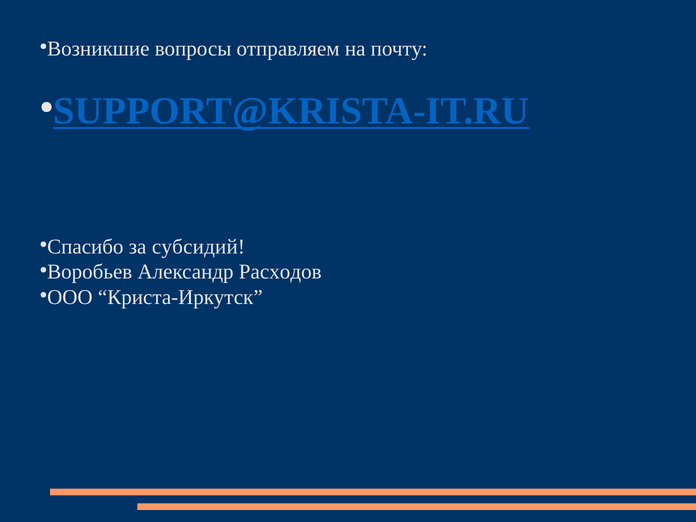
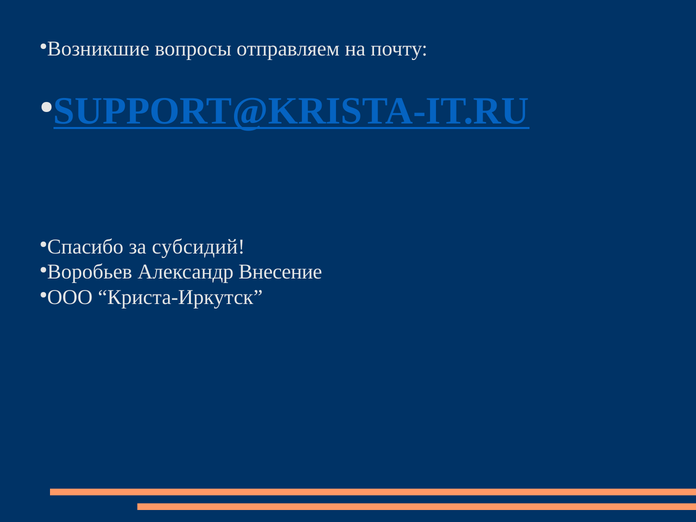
Расходов: Расходов -> Внесение (280, 272)
